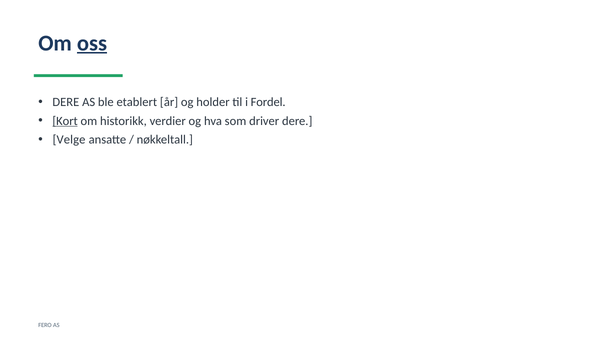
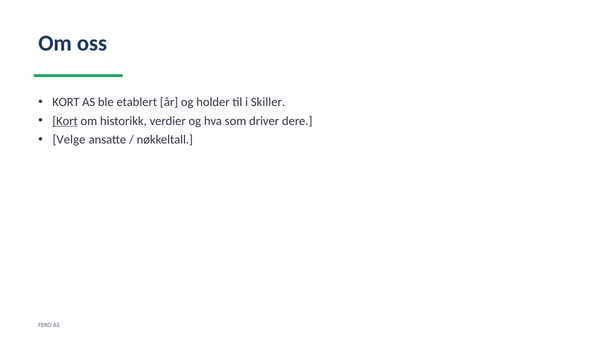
oss underline: present -> none (92, 43)
DERE: DERE -> KORT (66, 102)
Fordel: Fordel -> Skiller (268, 102)
